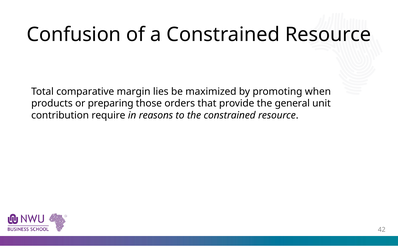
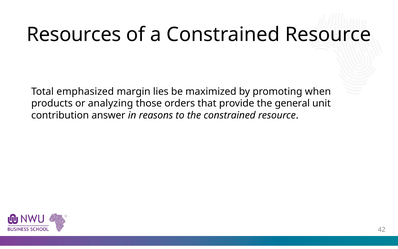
Confusion: Confusion -> Resources (74, 35)
comparative: comparative -> emphasized (85, 91)
preparing: preparing -> analyzing (111, 103)
require: require -> answer (108, 115)
